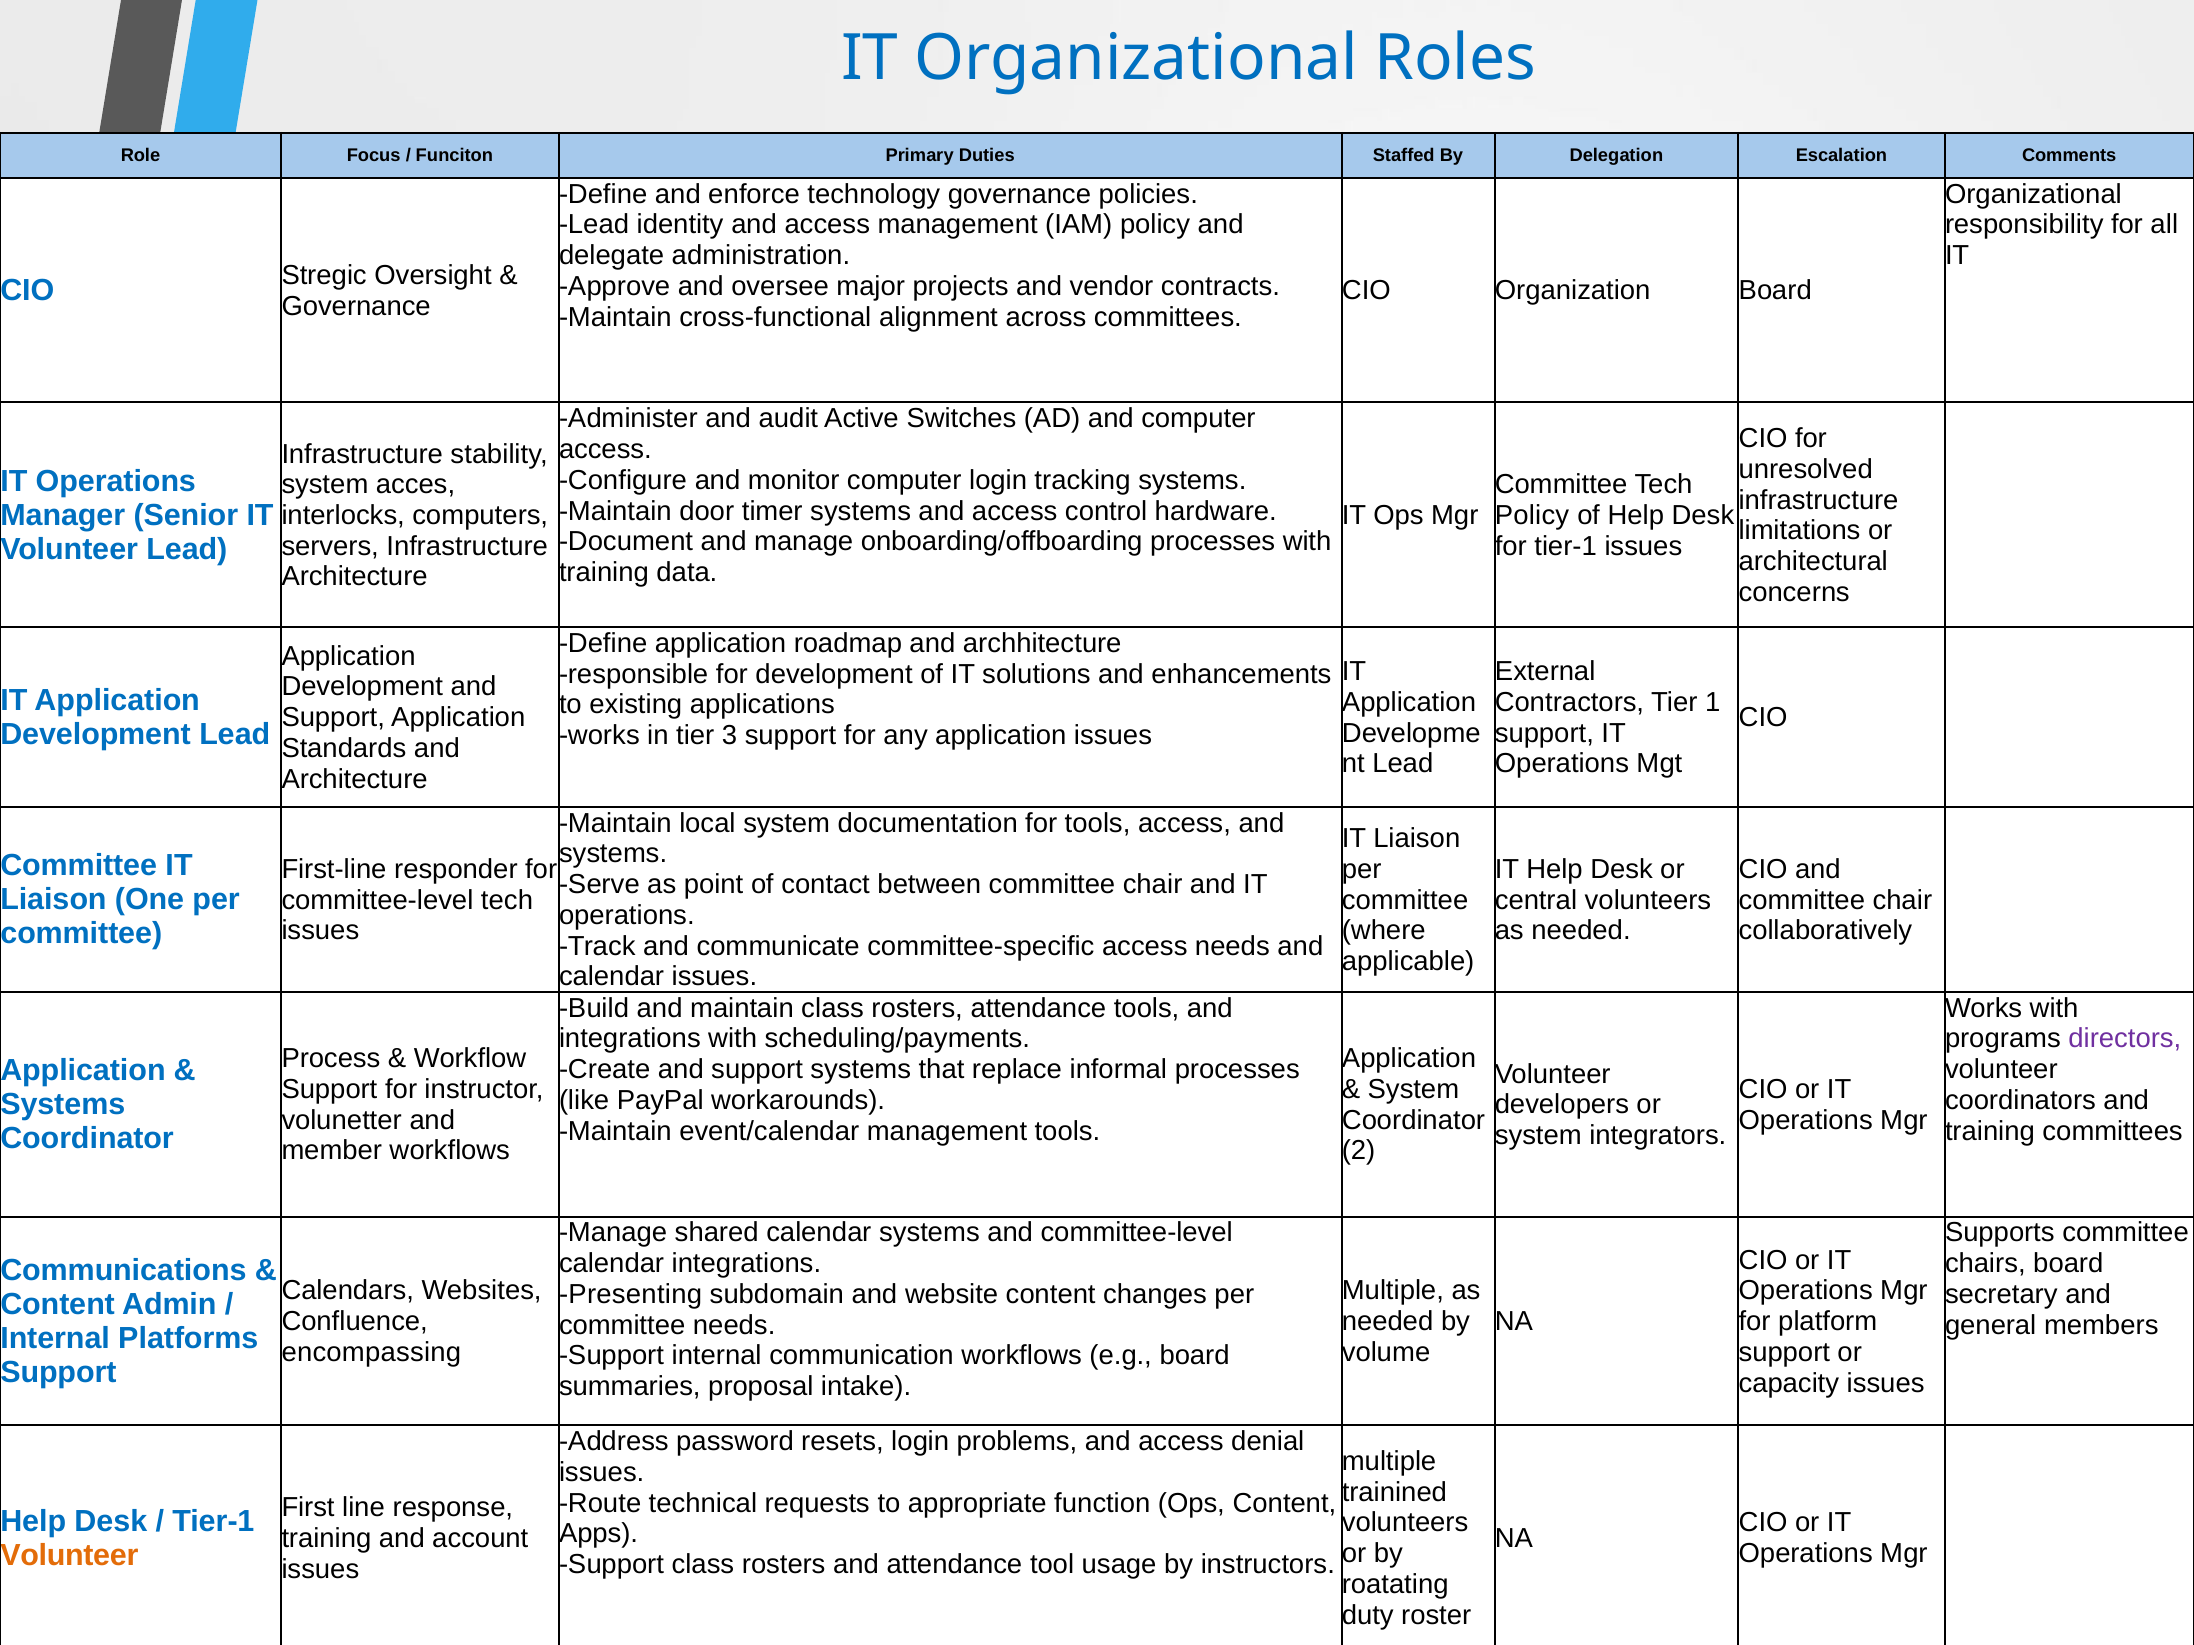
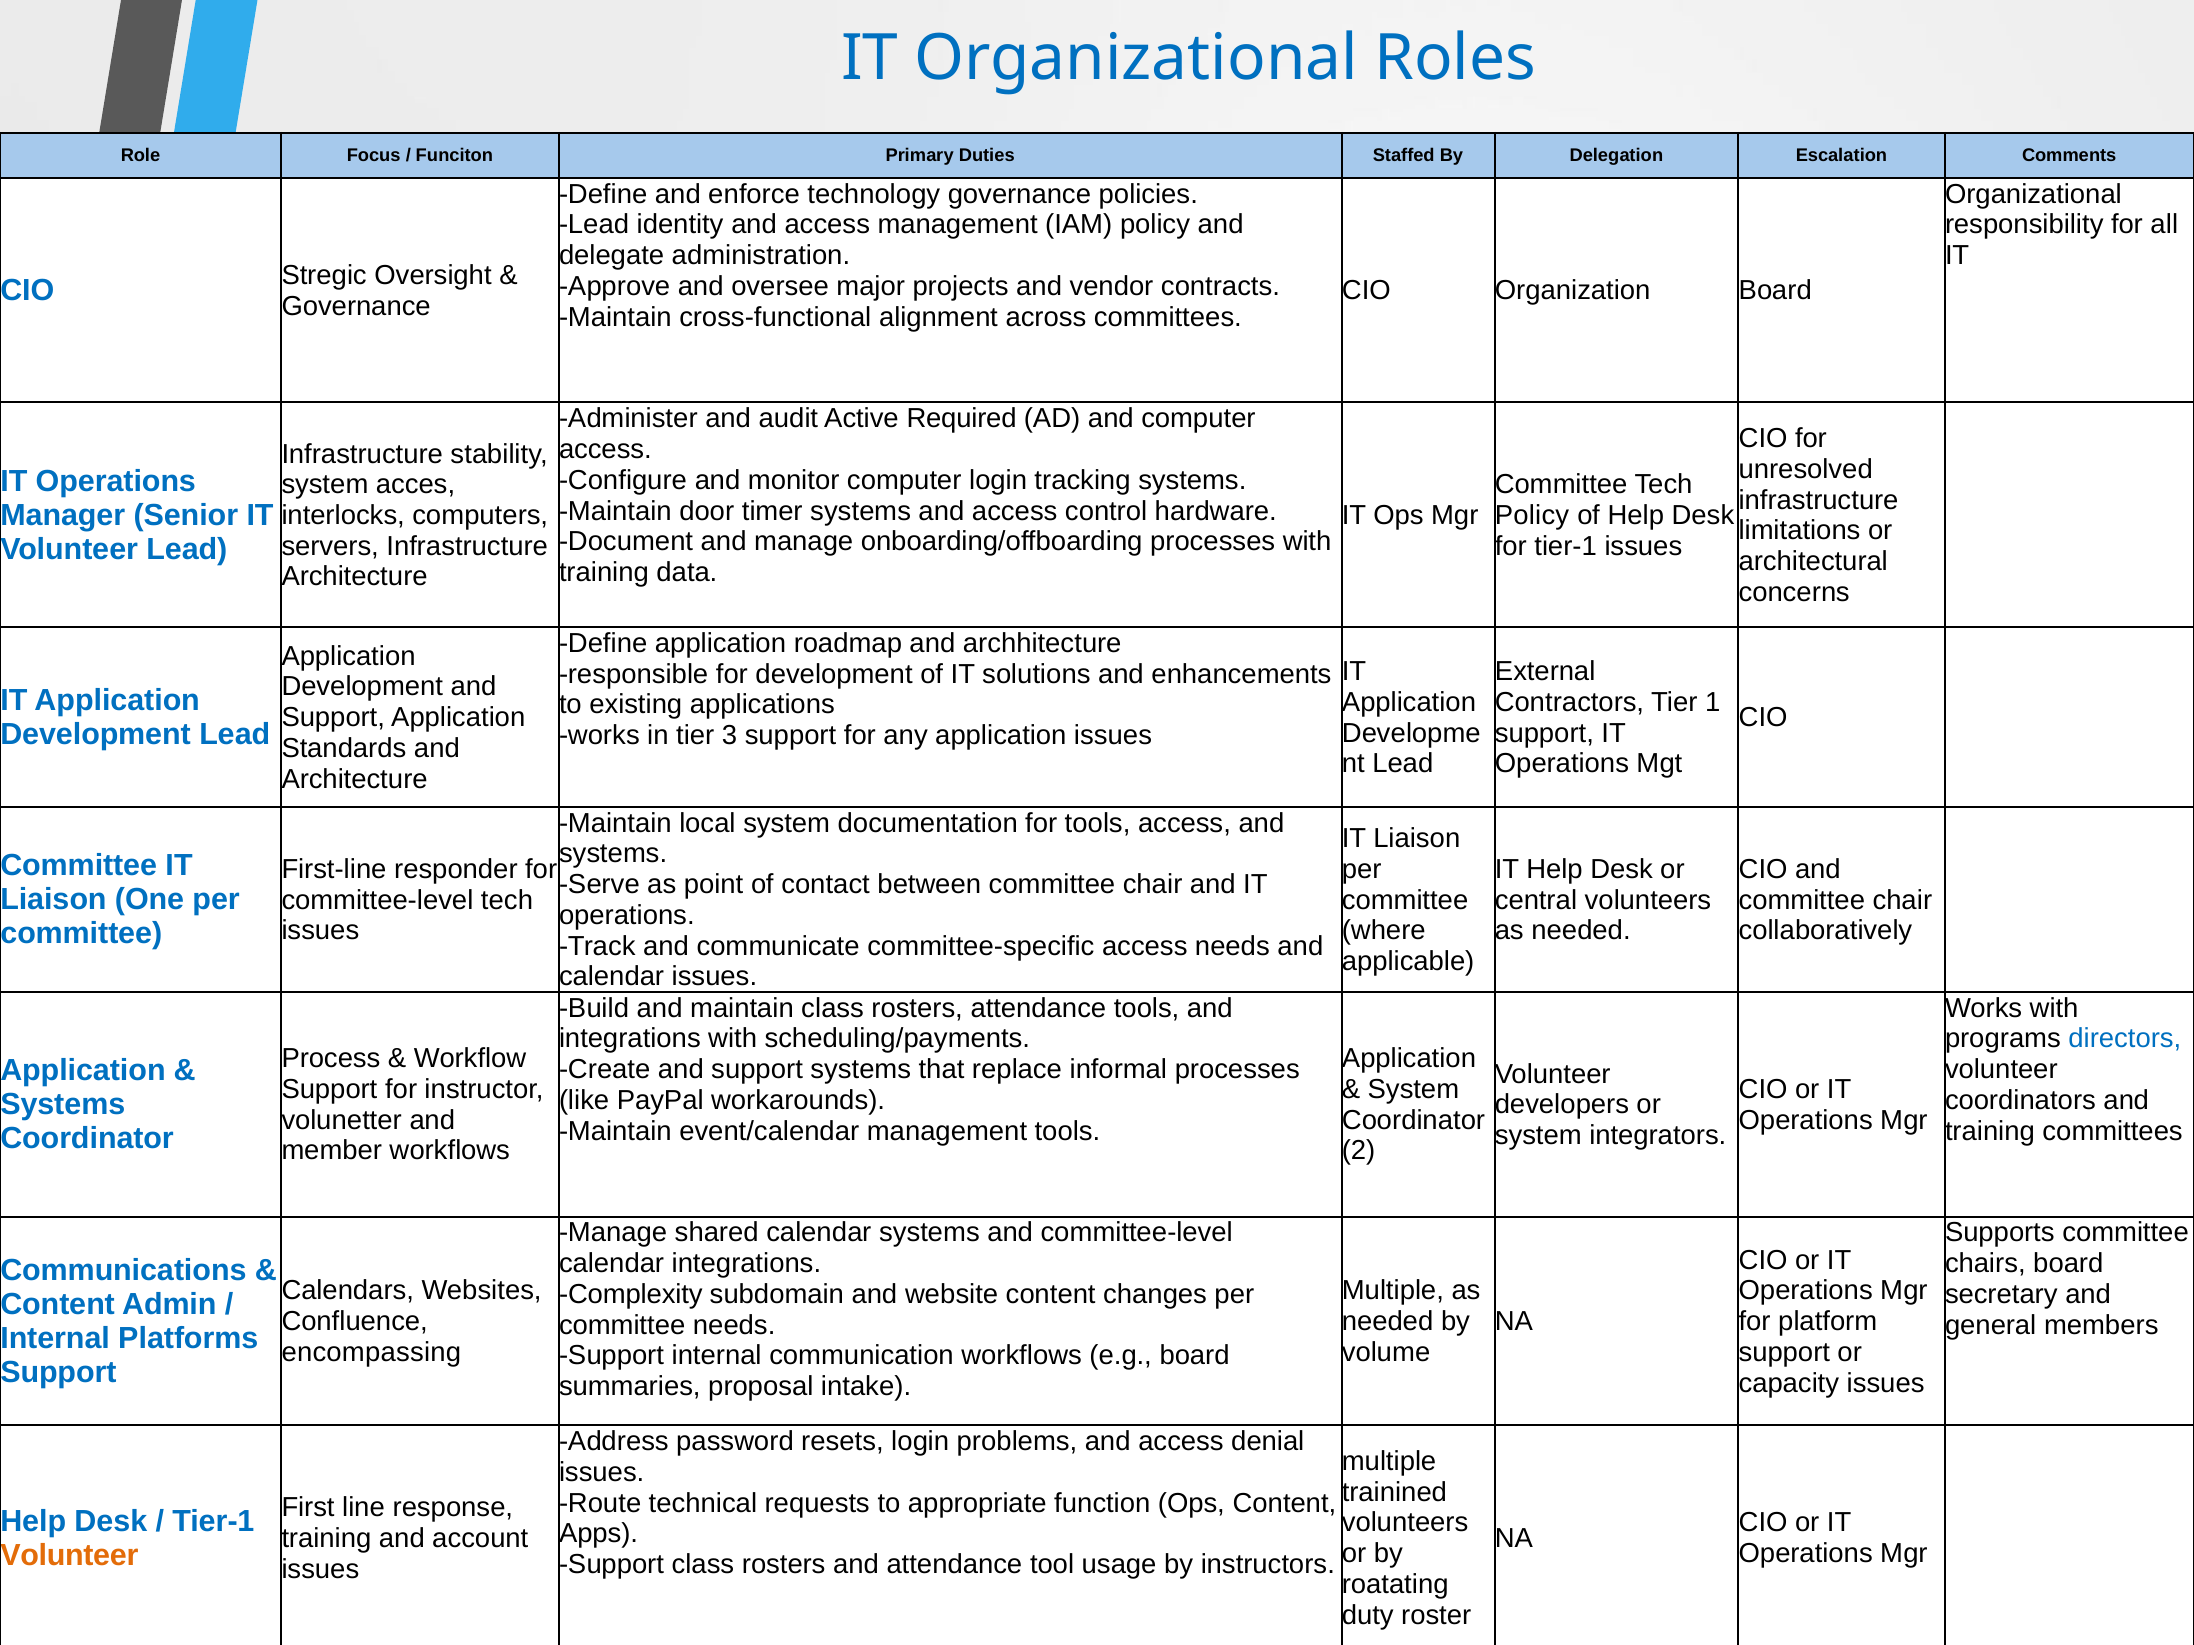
Switches: Switches -> Required (962, 419)
directors colour: purple -> blue (2125, 1039)
Presenting: Presenting -> Complexity (631, 1295)
